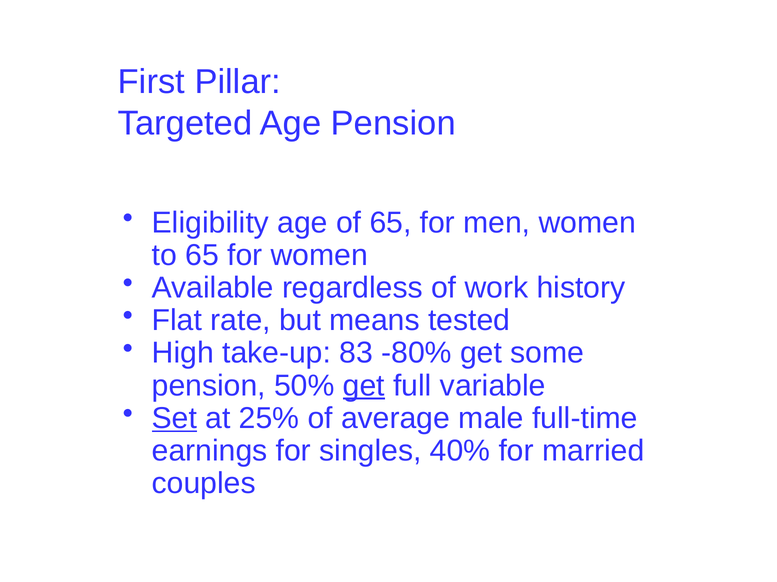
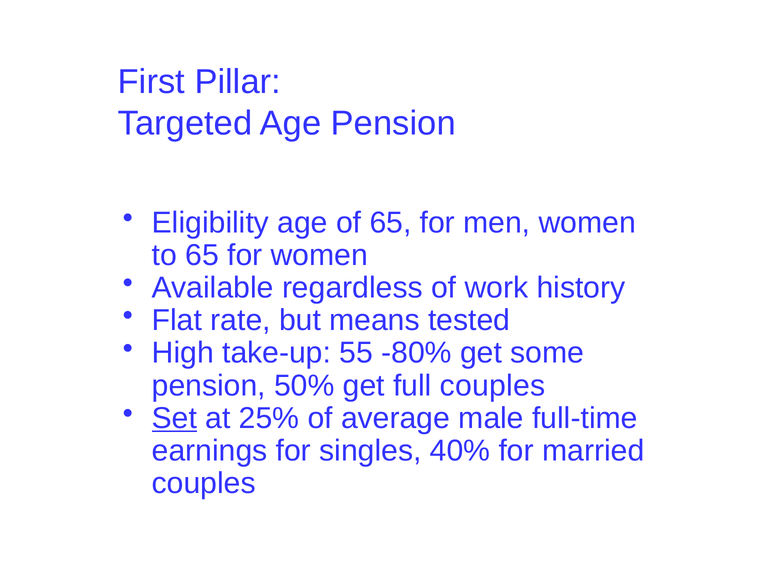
83: 83 -> 55 (356, 353)
get underline: present -> none (364, 386)
full variable: variable -> couples (493, 386)
